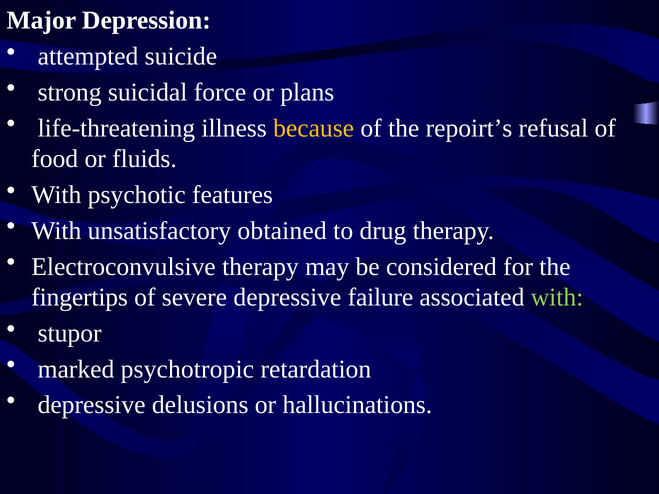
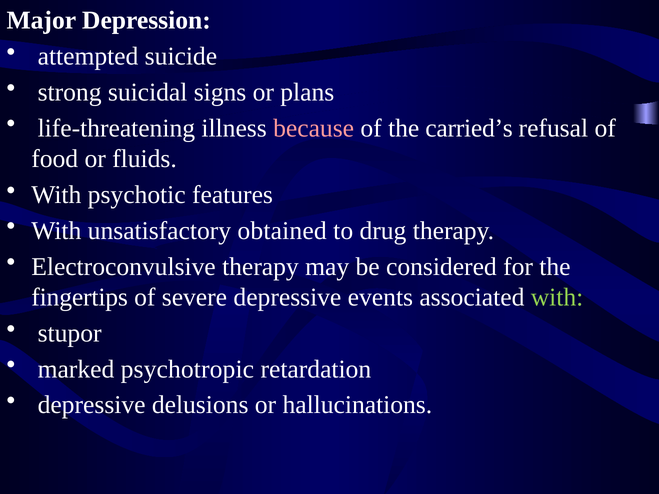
force: force -> signs (220, 92)
because colour: yellow -> pink (314, 128)
repoirt’s: repoirt’s -> carried’s (469, 128)
failure: failure -> events (380, 297)
